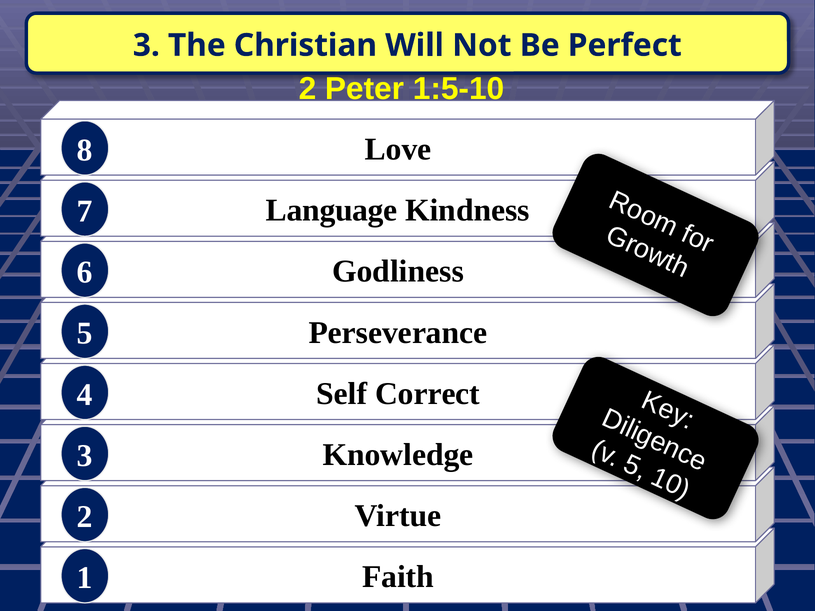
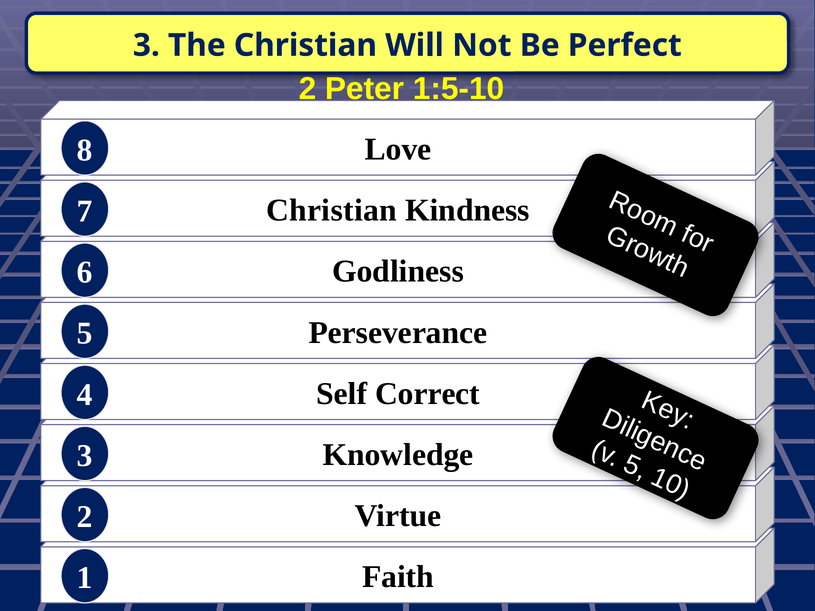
Language: Language -> Christian (331, 211)
